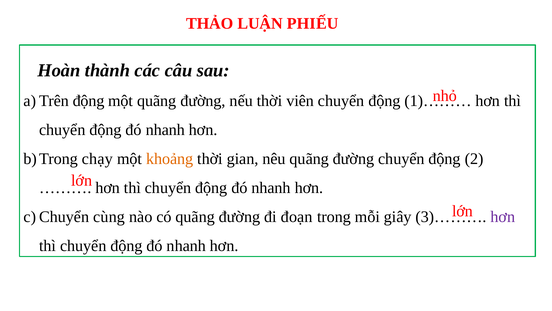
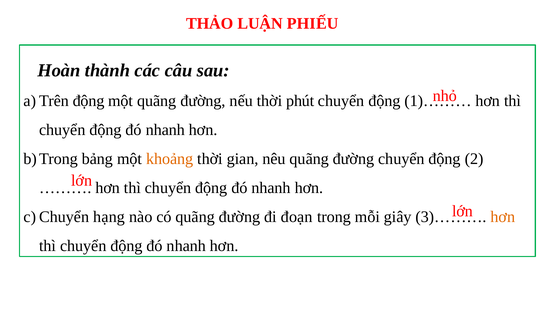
viên: viên -> phút (300, 101)
chạy: chạy -> bảng (97, 159)
cùng: cùng -> hạng (109, 217)
hơn colour: purple -> orange (503, 217)
